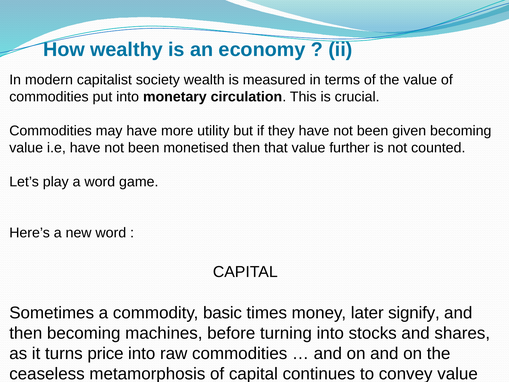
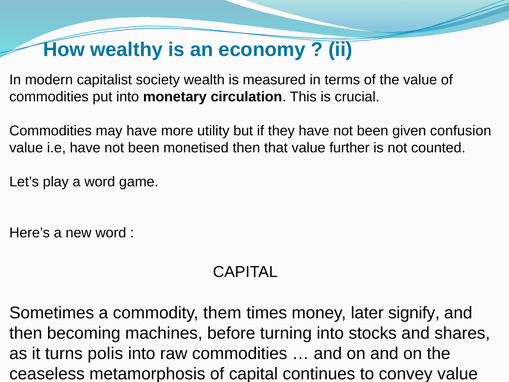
given becoming: becoming -> confusion (461, 131)
basic: basic -> them (222, 313)
price: price -> polis (105, 353)
